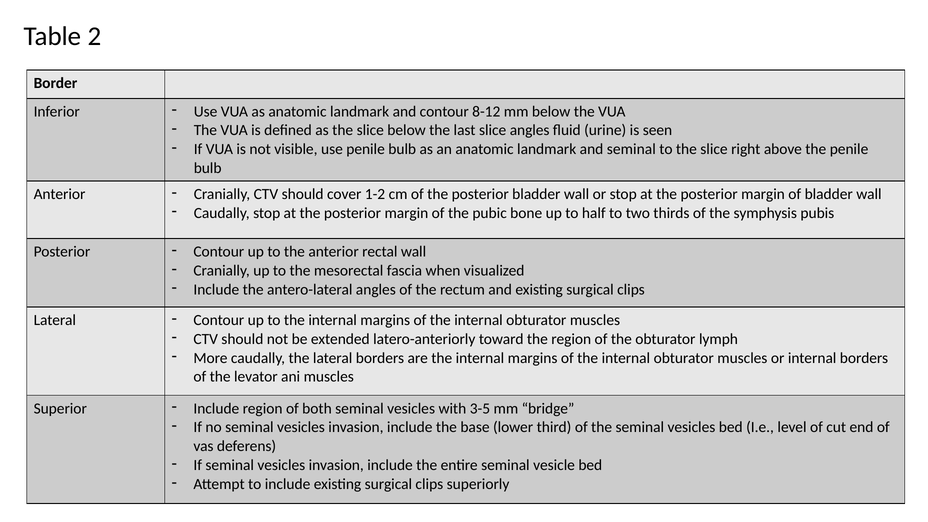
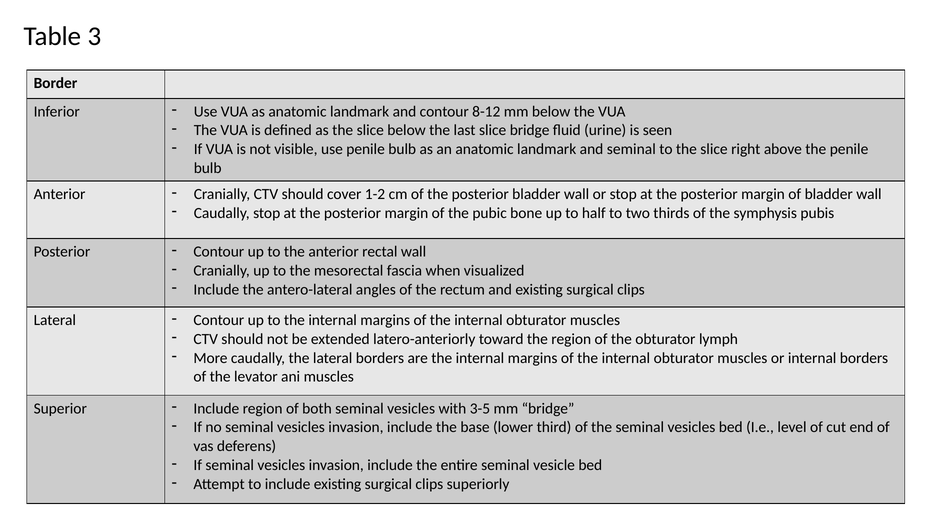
2: 2 -> 3 (94, 36)
slice angles: angles -> bridge (530, 130)
